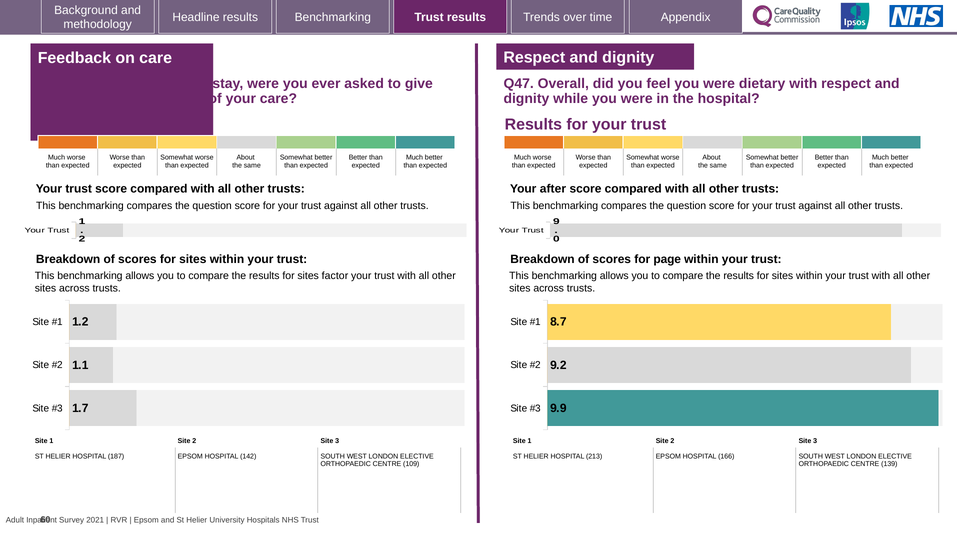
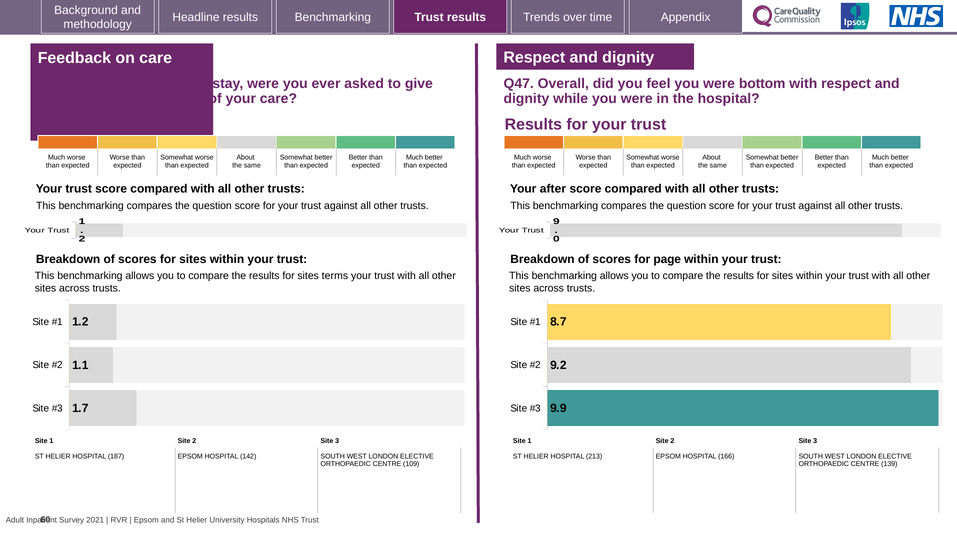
dietary: dietary -> bottom (762, 83)
factor: factor -> terms (335, 275)
